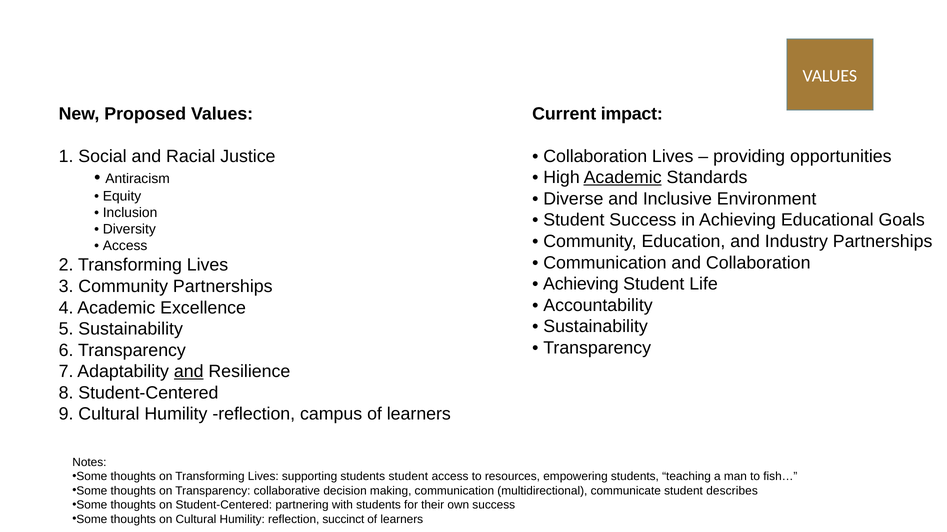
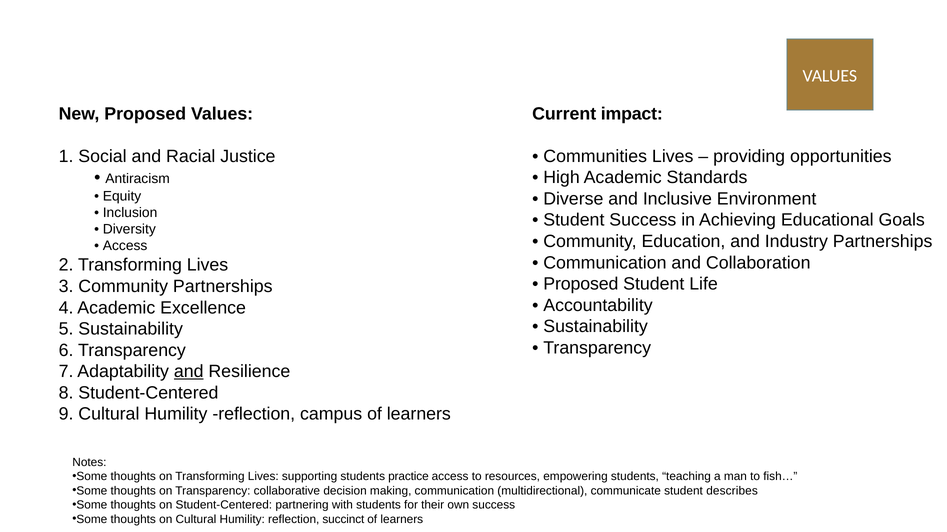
Collaboration: Collaboration -> Communities (595, 156)
Academic underline: present -> none (623, 178)
Achieving: Achieving -> Proposed (581, 284)
students student: student -> practice (408, 477)
